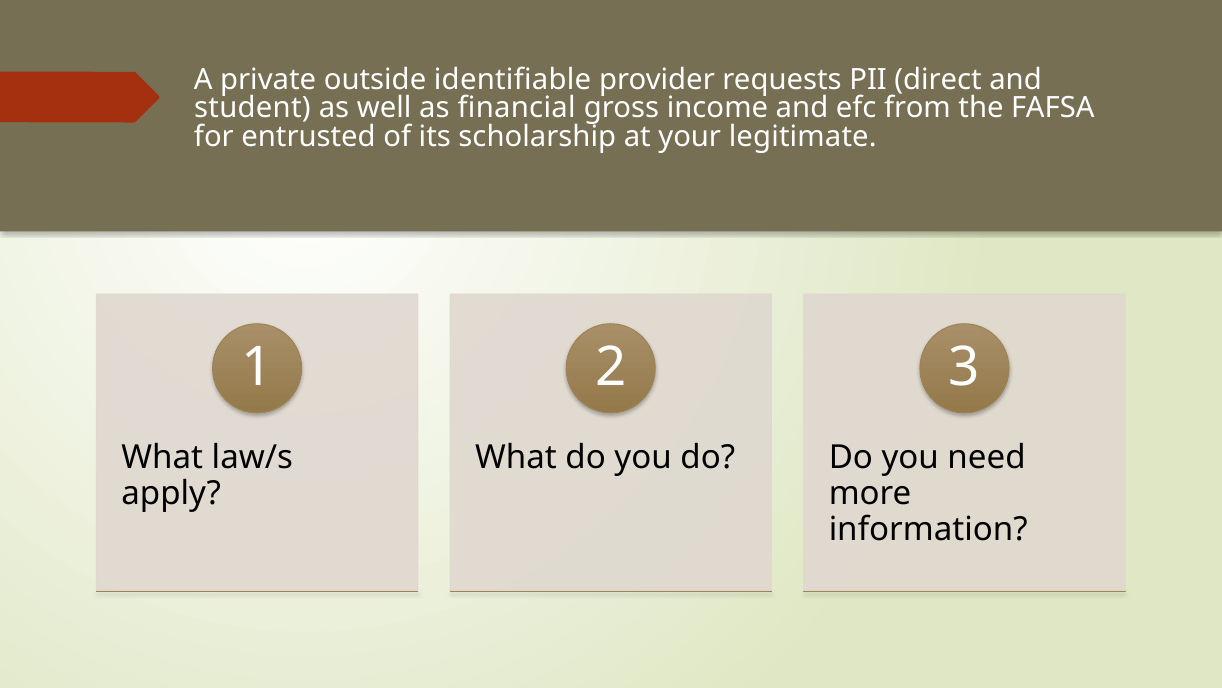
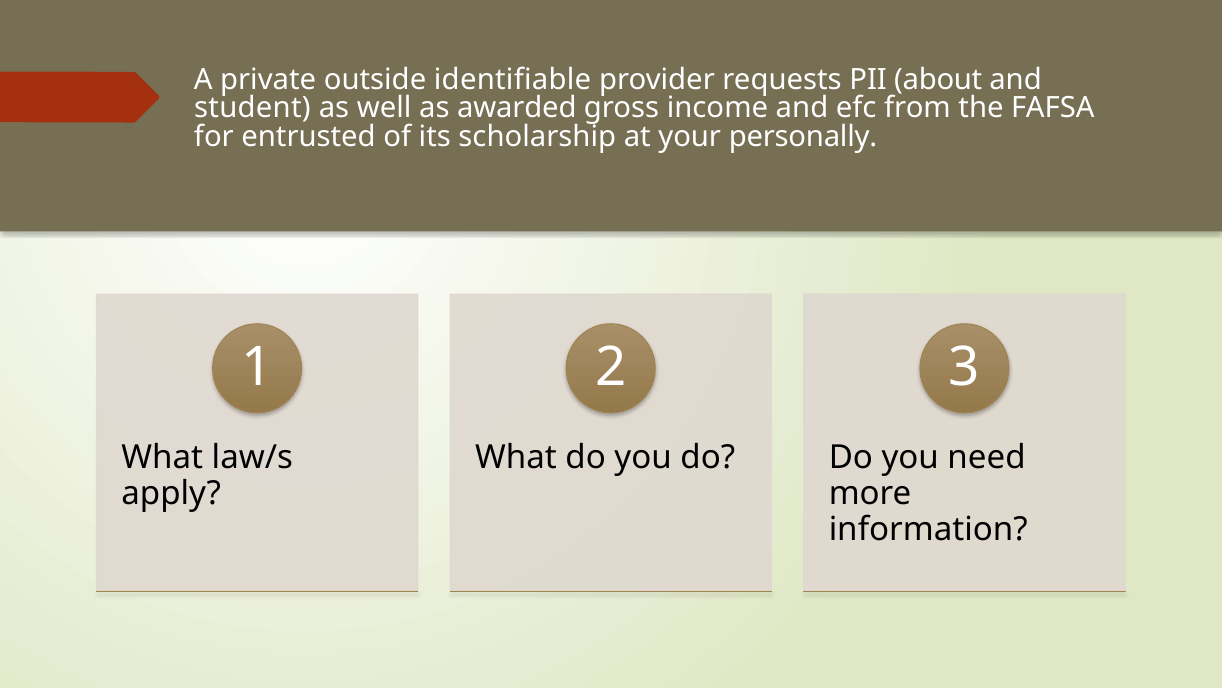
direct: direct -> about (938, 80)
financial: financial -> awarded (517, 108)
legitimate: legitimate -> personally (803, 136)
